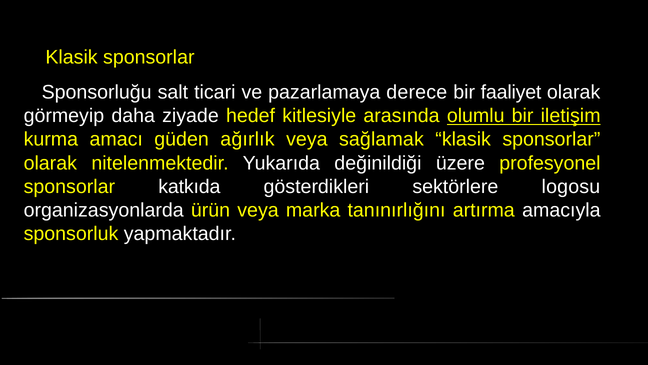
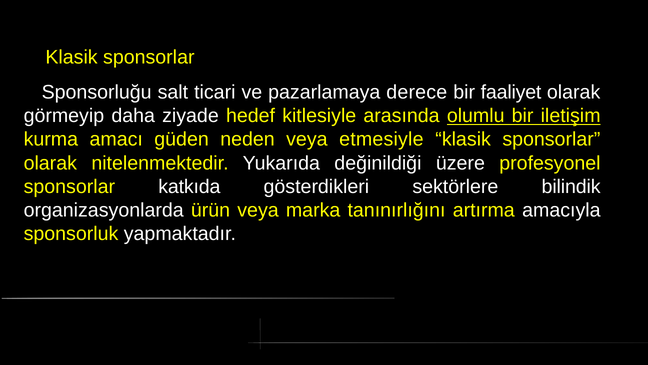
ağırlık: ağırlık -> neden (248, 139)
sağlamak: sağlamak -> etmesiyle (381, 139)
logosu: logosu -> bilindik (571, 186)
